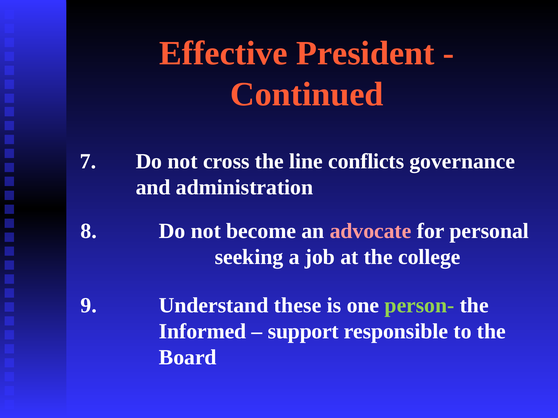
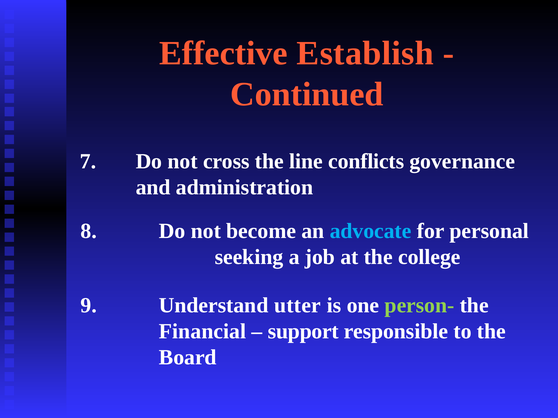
President: President -> Establish (365, 53)
advocate colour: pink -> light blue (371, 231)
these: these -> utter (298, 306)
Informed: Informed -> Financial (203, 332)
